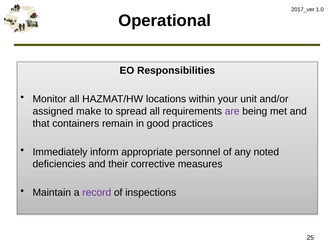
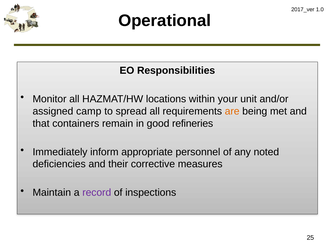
make: make -> camp (89, 111)
are colour: purple -> orange (232, 111)
practices: practices -> refineries (193, 124)
